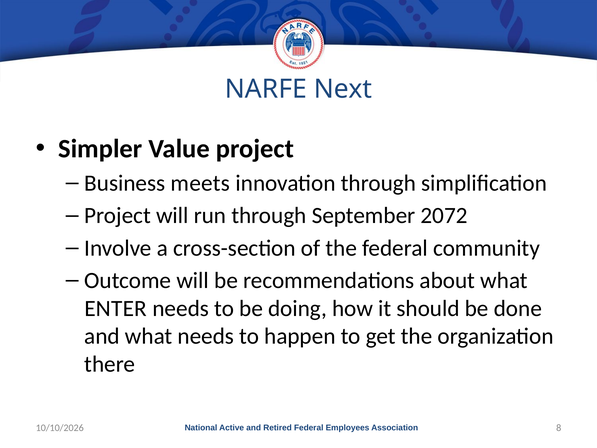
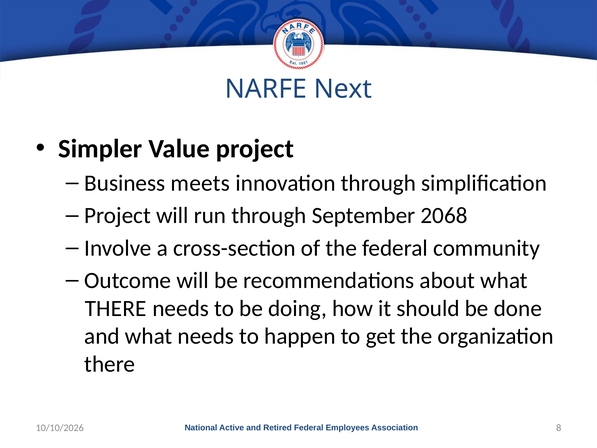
2072: 2072 -> 2068 (444, 216)
ENTER: ENTER -> THERE (116, 308)
